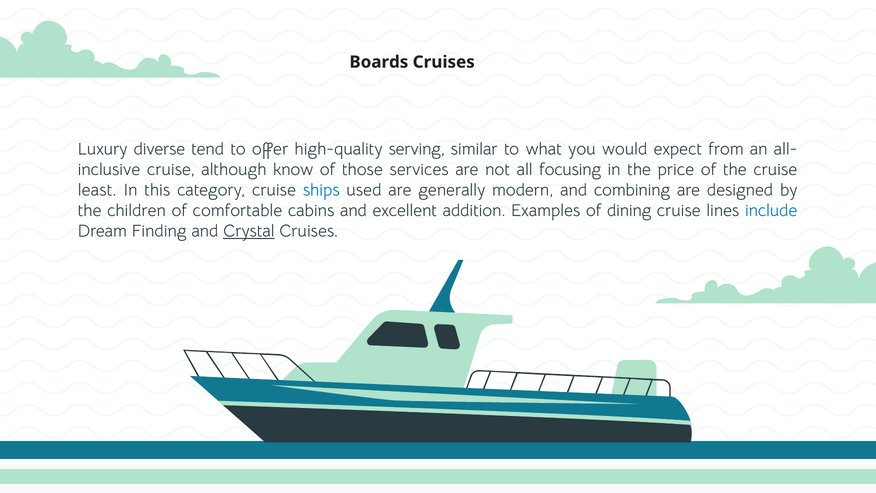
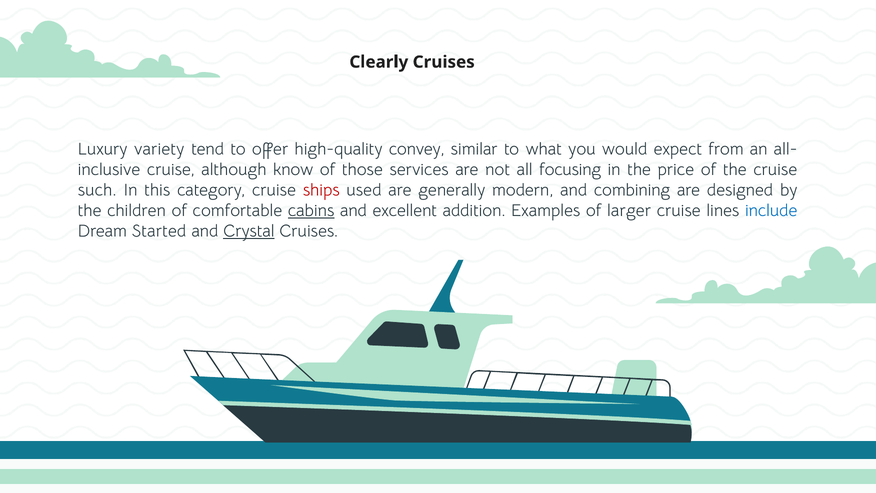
Boards: Boards -> Clearly (379, 62)
diverse: diverse -> variety (159, 149)
serving: serving -> convey (417, 149)
least: least -> such (97, 190)
ships colour: blue -> red (321, 190)
cabins underline: none -> present (311, 211)
dining: dining -> larger (629, 211)
Finding: Finding -> Started (159, 231)
